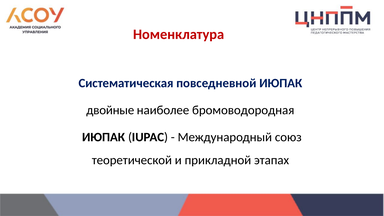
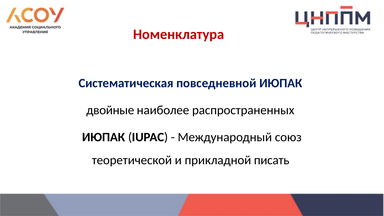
бромоводородная: бромоводородная -> распространенных (243, 110)
этапах: этапах -> писать (272, 160)
